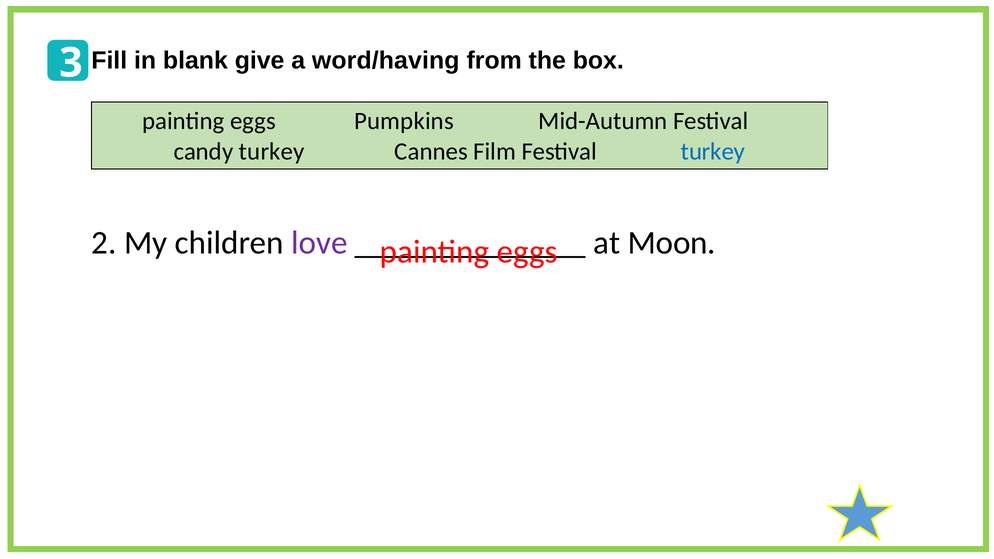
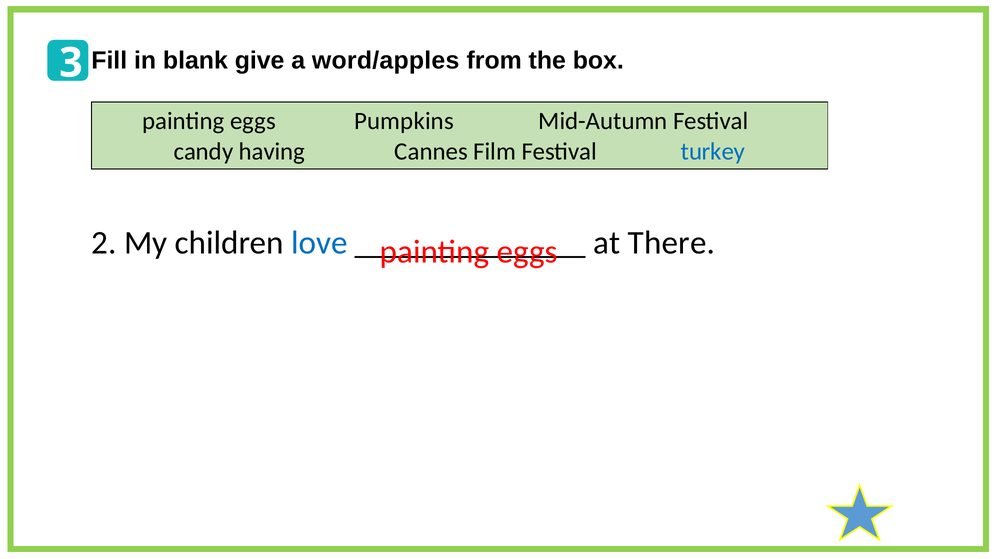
word/having: word/having -> word/apples (386, 61)
candy turkey: turkey -> having (272, 151)
love colour: purple -> blue (319, 243)
Moon: Moon -> There (672, 243)
